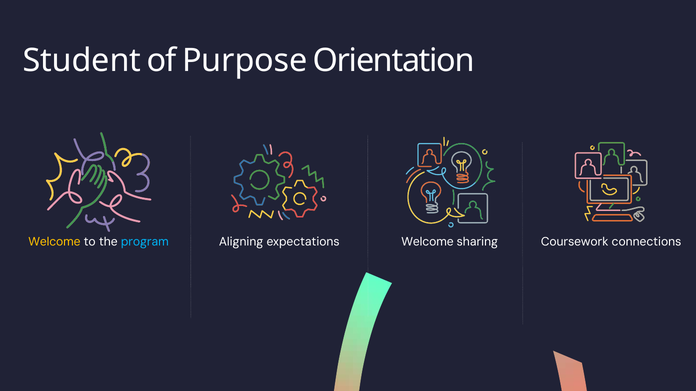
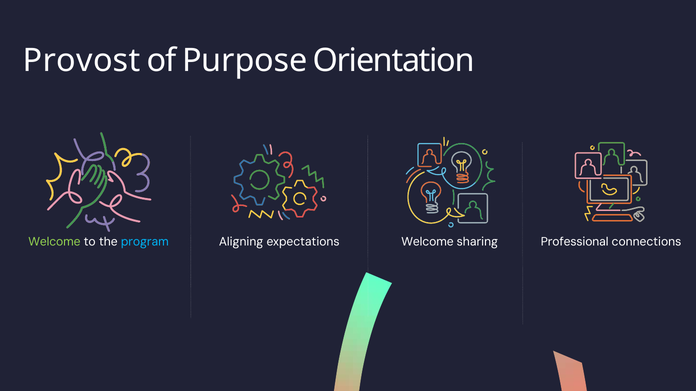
Student: Student -> Provost (82, 61)
Welcome colour: yellow -> light green (54, 242)
Coursework: Coursework -> Professional (575, 242)
